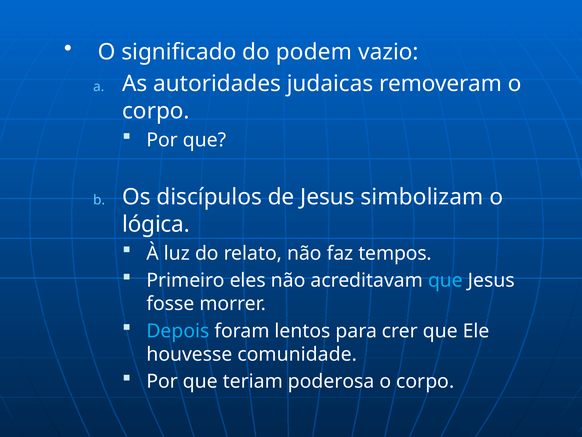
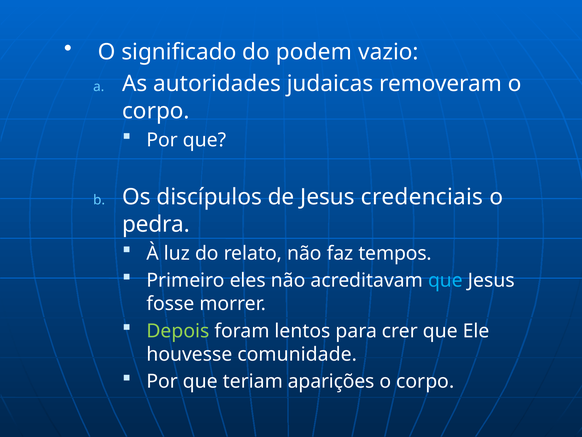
simbolizam: simbolizam -> credenciais (422, 197)
lógica: lógica -> pedra (156, 224)
Depois colour: light blue -> light green (178, 331)
poderosa: poderosa -> aparições (331, 381)
